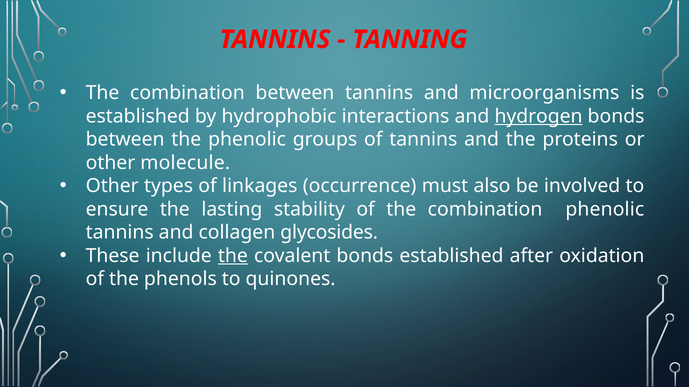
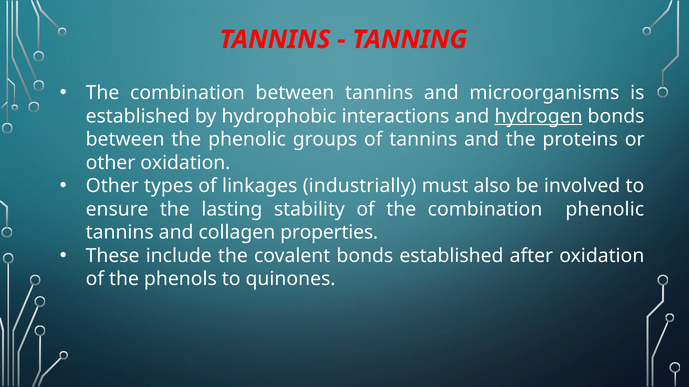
other molecule: molecule -> oxidation (185, 163)
occurrence: occurrence -> industrially (360, 186)
glycosides: glycosides -> properties (329, 233)
the underline: present -> none (233, 256)
